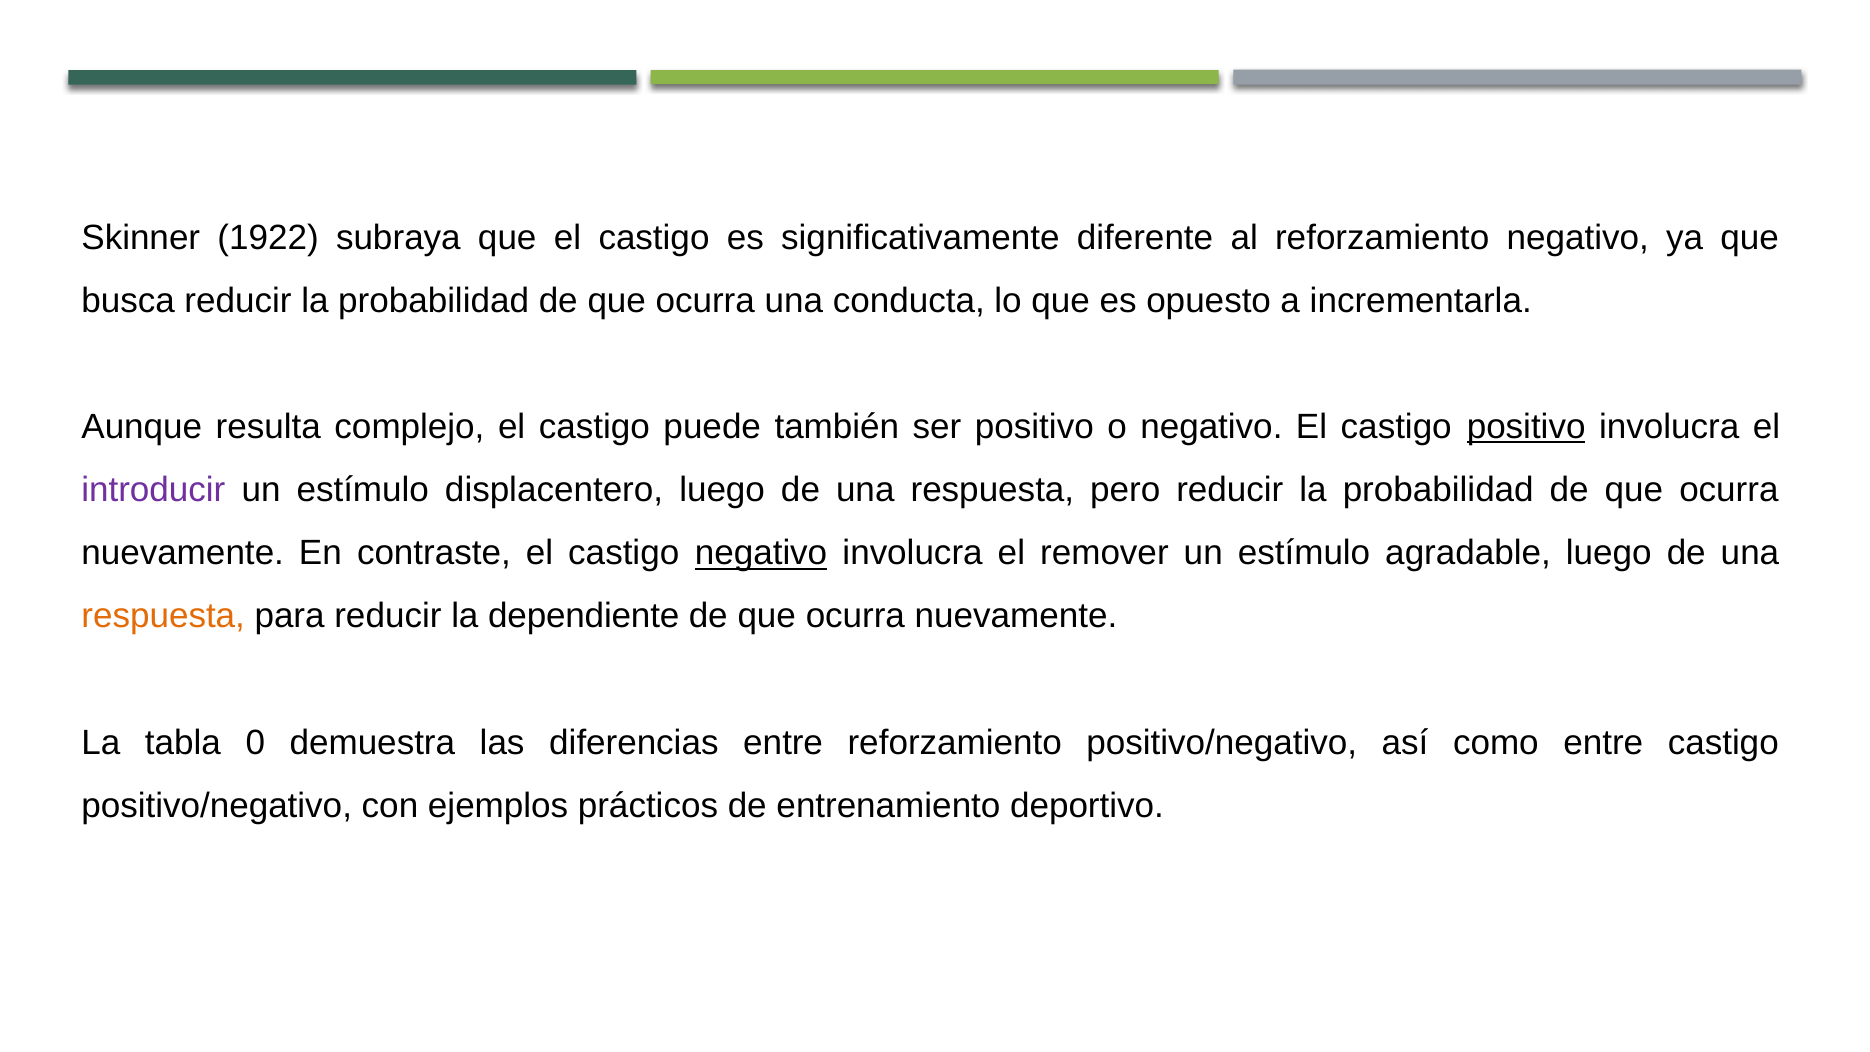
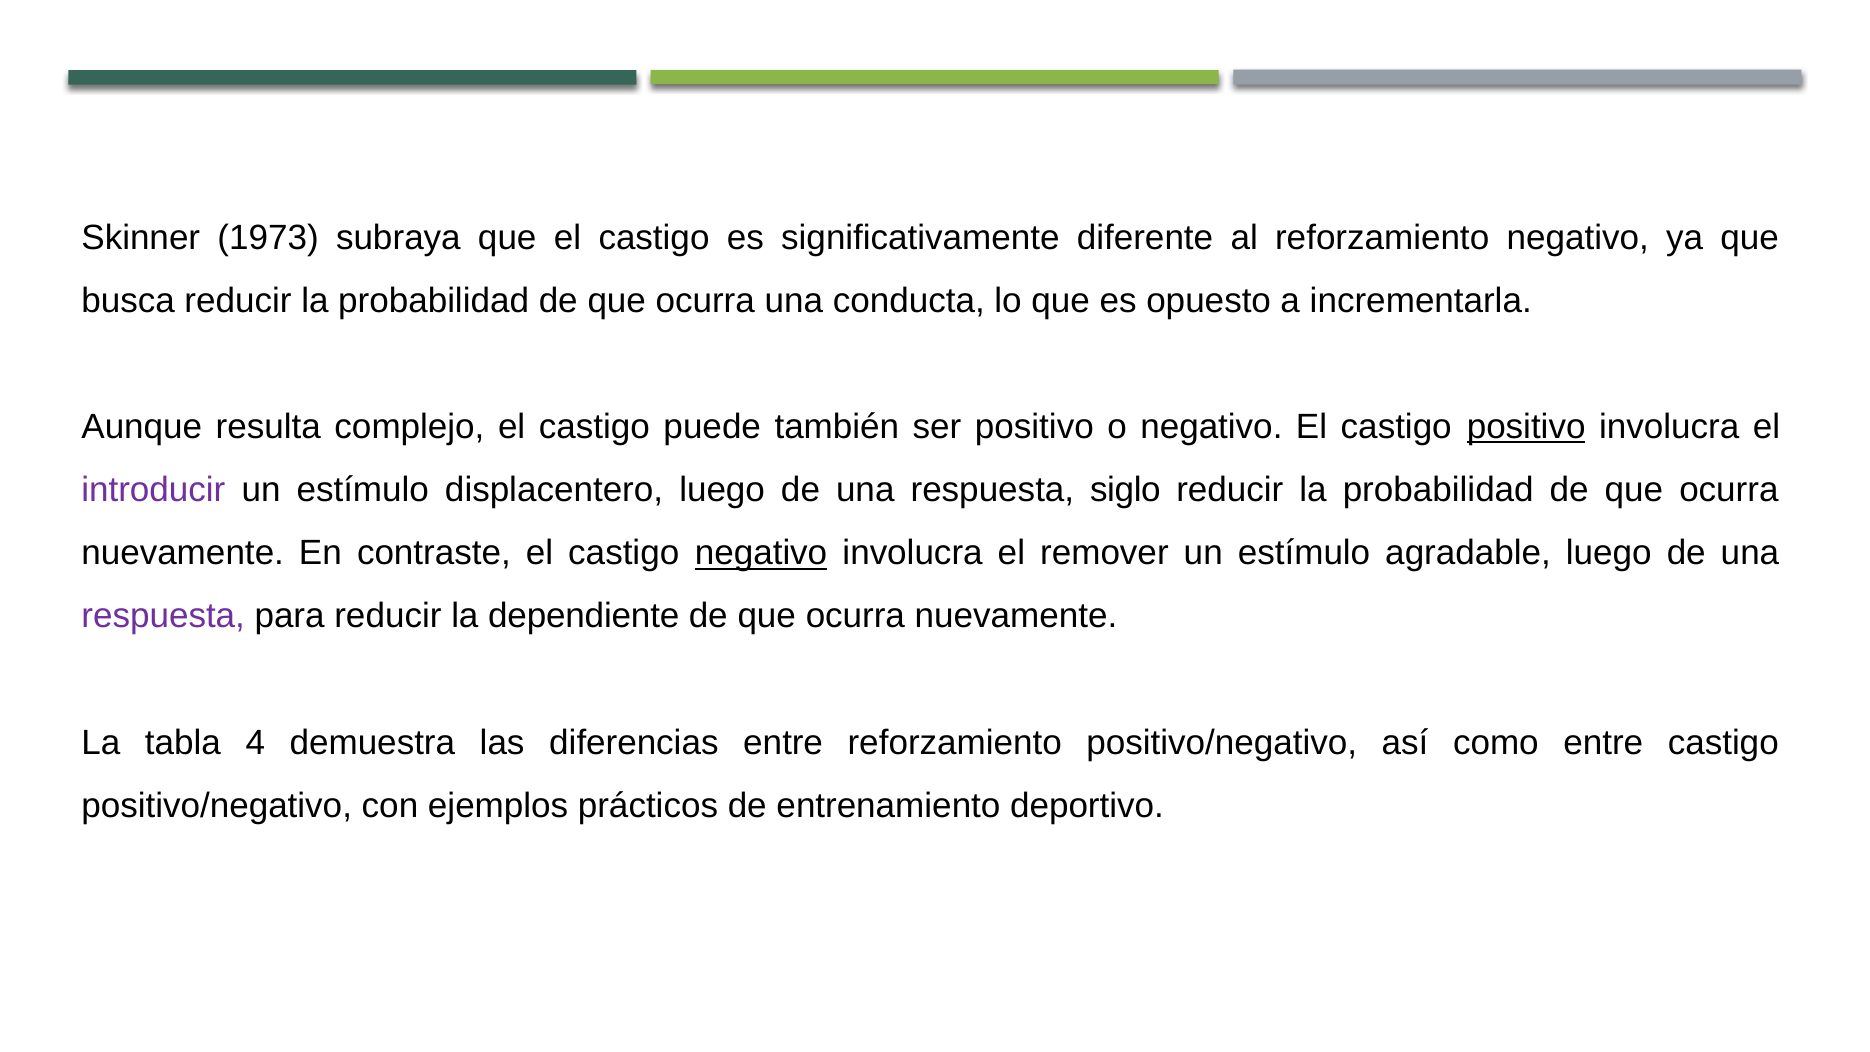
1922: 1922 -> 1973 (268, 238)
pero: pero -> siglo (1125, 490)
respuesta colour: orange -> purple (163, 616)
0: 0 -> 4 (255, 742)
